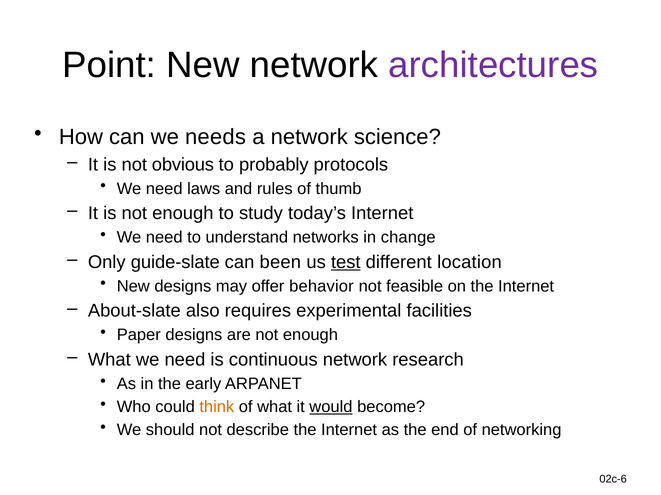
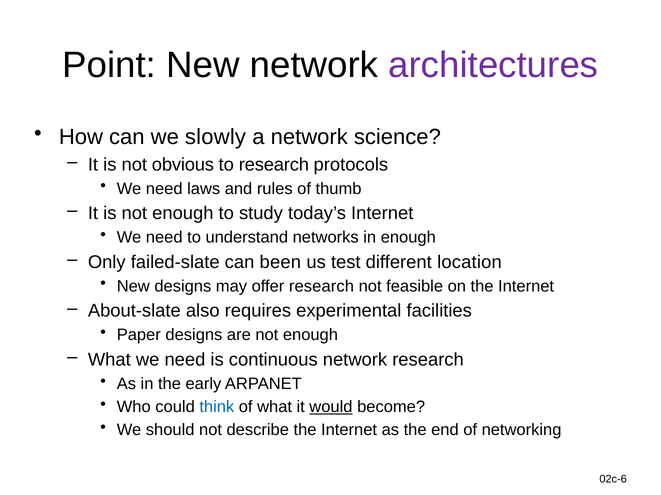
needs: needs -> slowly (215, 137)
to probably: probably -> research (274, 165)
in change: change -> enough (408, 238)
guide-slate: guide-slate -> failed-slate (175, 263)
test underline: present -> none (346, 263)
offer behavior: behavior -> research (321, 287)
think colour: orange -> blue (217, 407)
